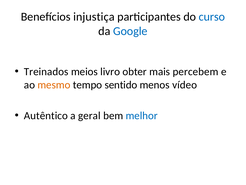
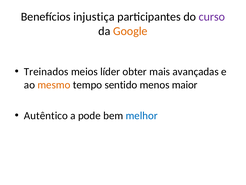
curso colour: blue -> purple (212, 17)
Google colour: blue -> orange (130, 31)
livro: livro -> líder (110, 72)
percebem: percebem -> avançadas (196, 72)
vídeo: vídeo -> maior (185, 85)
geral: geral -> pode (89, 115)
